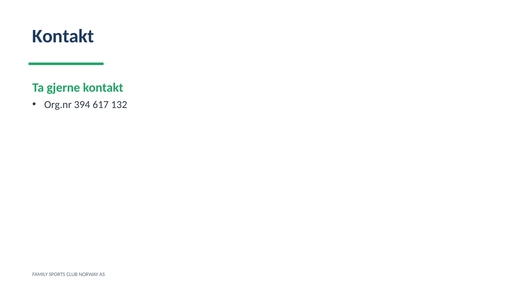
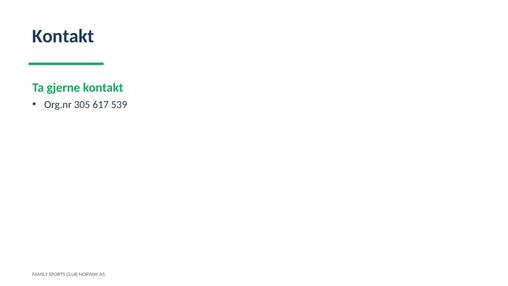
394: 394 -> 305 (82, 104)
132: 132 -> 539 (119, 104)
